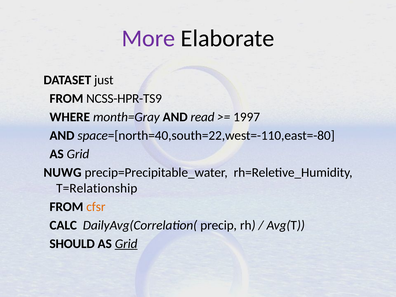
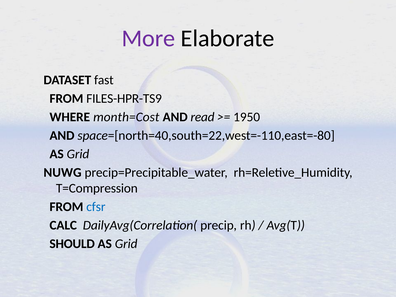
just: just -> fast (104, 80)
NCSS-HPR-TS9: NCSS-HPR-TS9 -> FILES-HPR-TS9 (124, 99)
month=Gray: month=Gray -> month=Cost (126, 117)
1997: 1997 -> 1950 (247, 117)
T=Relationship: T=Relationship -> T=Compression (97, 188)
cfsr colour: orange -> blue (96, 207)
Grid underline: present -> none (126, 244)
